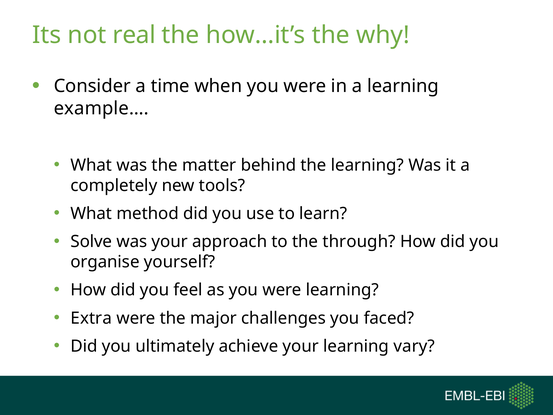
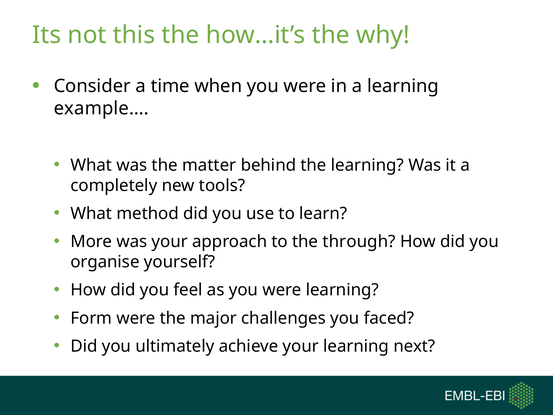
real: real -> this (134, 35)
Solve: Solve -> More (91, 242)
Extra: Extra -> Form (91, 318)
vary: vary -> next (414, 346)
